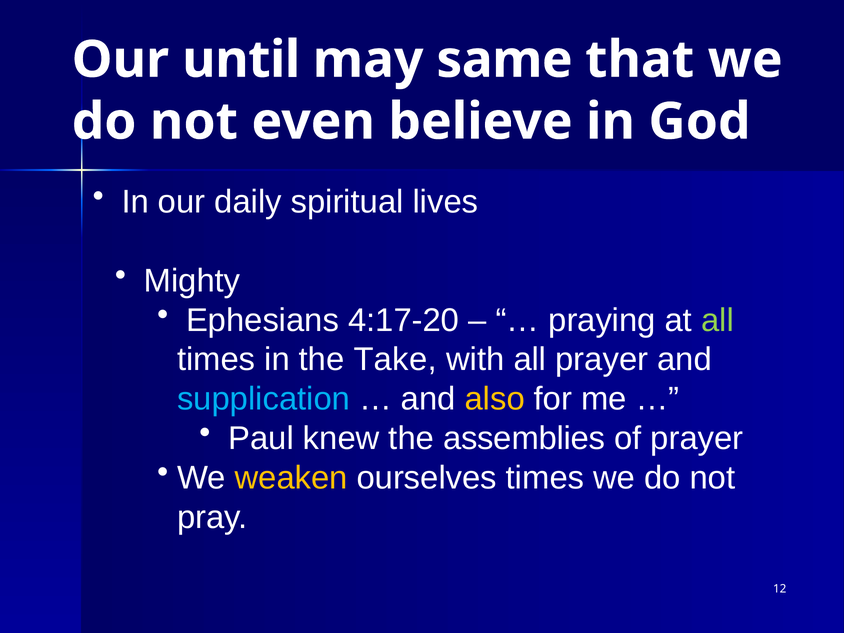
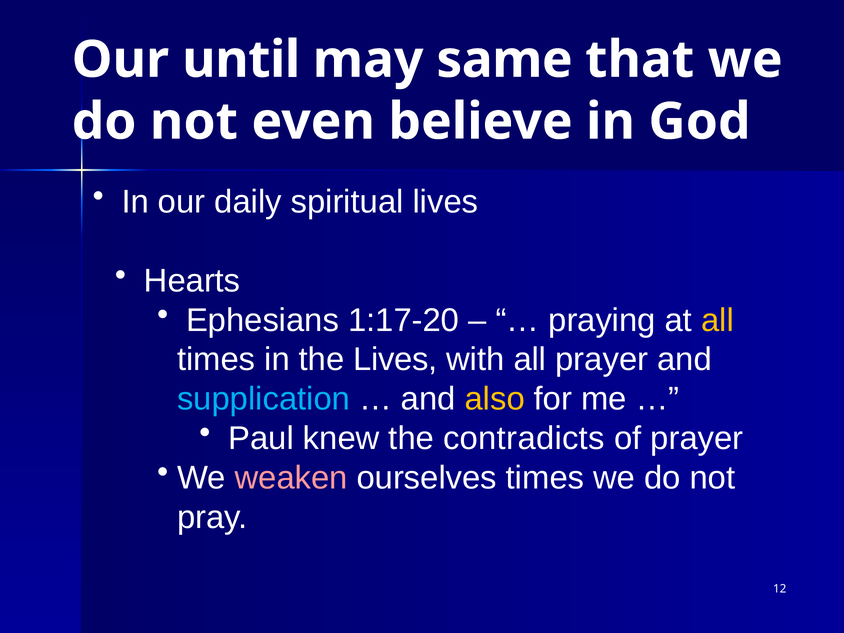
Mighty: Mighty -> Hearts (192, 281)
4:17-20: 4:17-20 -> 1:17-20 (404, 320)
all colour: light green -> yellow (717, 320)
the Take: Take -> Lives (395, 360)
assemblies: assemblies -> contradicts (524, 438)
weaken colour: yellow -> pink (291, 478)
